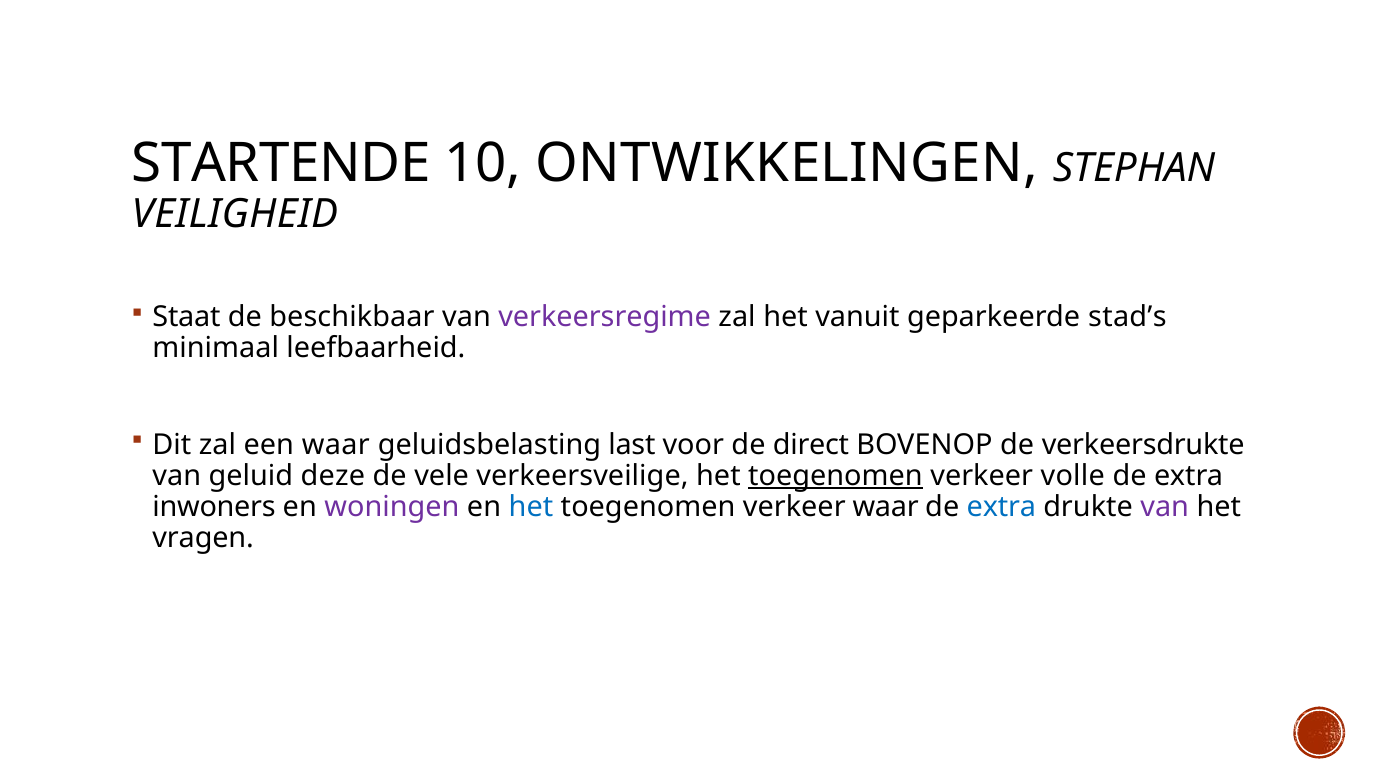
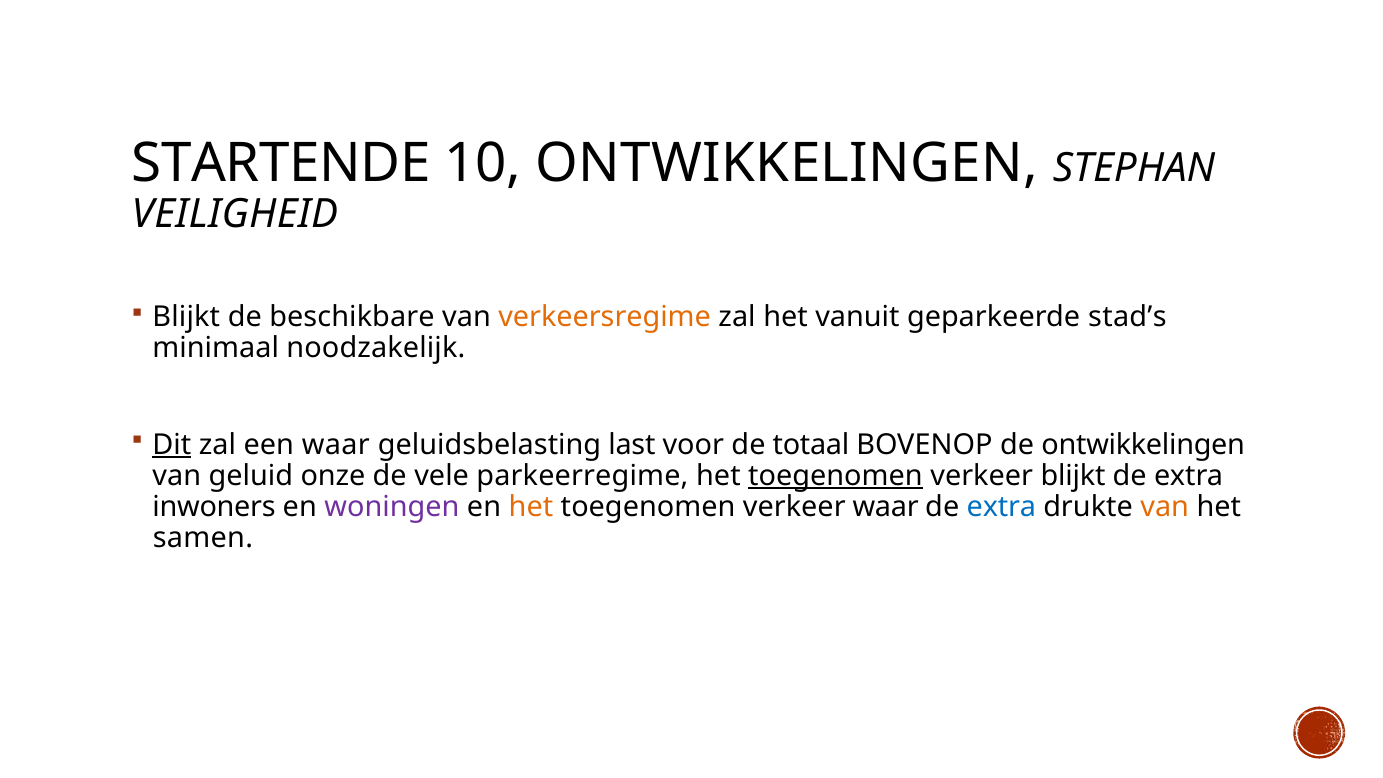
Staat: Staat -> Blijkt (186, 317)
beschikbaar: beschikbaar -> beschikbare (352, 317)
verkeersregime colour: purple -> orange (605, 317)
leefbaarheid: leefbaarheid -> noodzakelijk (376, 348)
Dit underline: none -> present (172, 445)
direct: direct -> totaal (811, 445)
de verkeersdrukte: verkeersdrukte -> ontwikkelingen (1143, 445)
deze: deze -> onze (333, 476)
verkeersveilige: verkeersveilige -> parkeerregime (582, 476)
verkeer volle: volle -> blijkt (1073, 476)
het colour: blue -> orange (531, 507)
van colour: purple -> orange (1165, 507)
vragen: vragen -> samen (203, 538)
